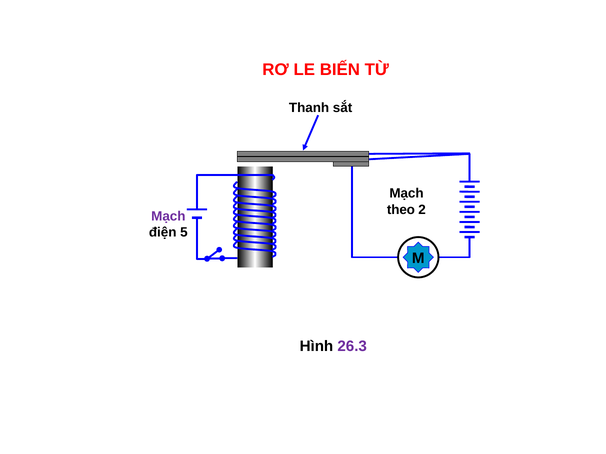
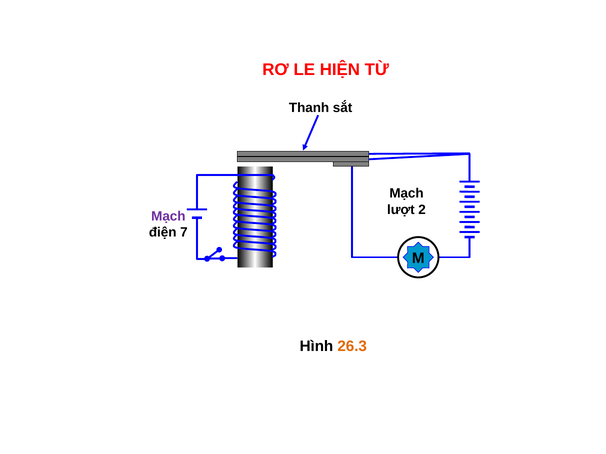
BIẾN: BIẾN -> HIỆN (340, 70)
theo: theo -> lượt (401, 210)
5: 5 -> 7 (184, 233)
26.3 colour: purple -> orange (352, 346)
